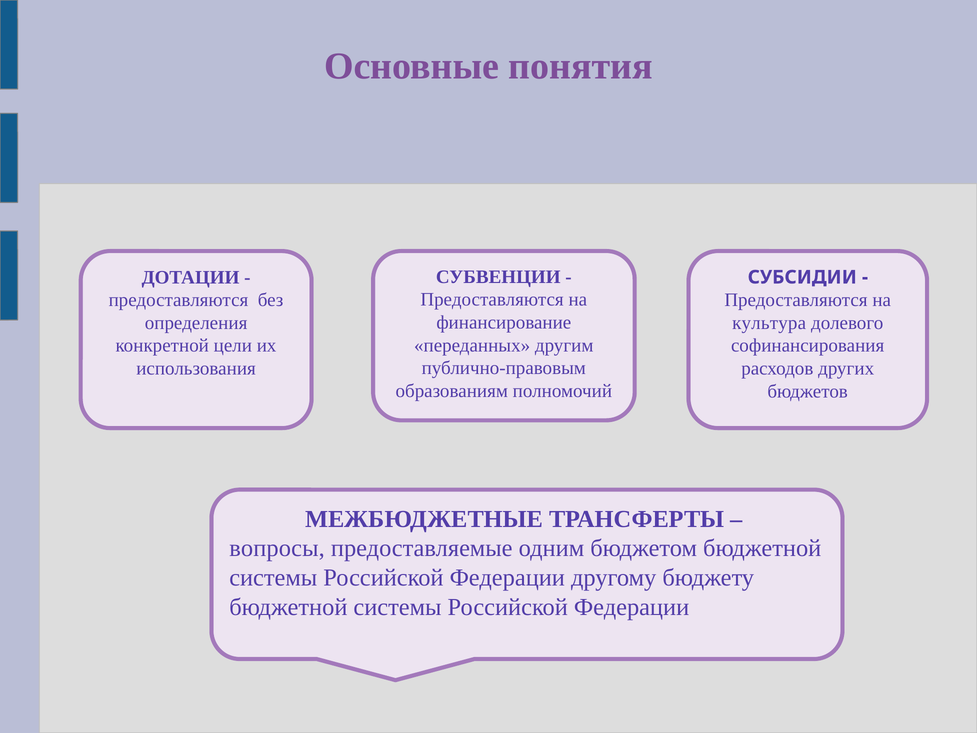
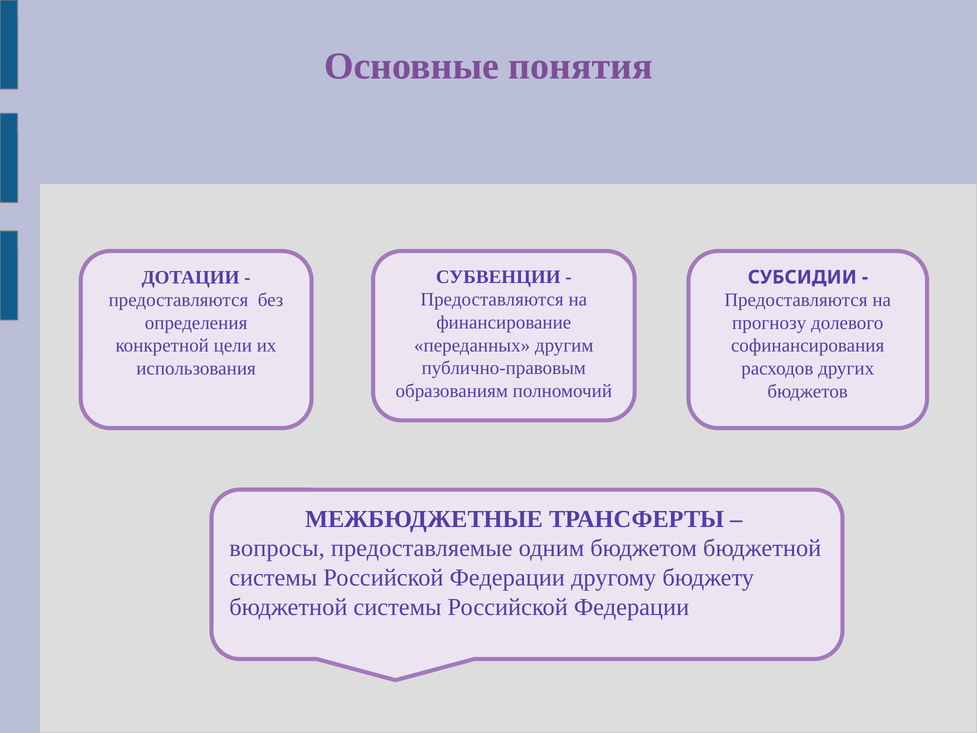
культура: культура -> прогнозу (769, 323)
